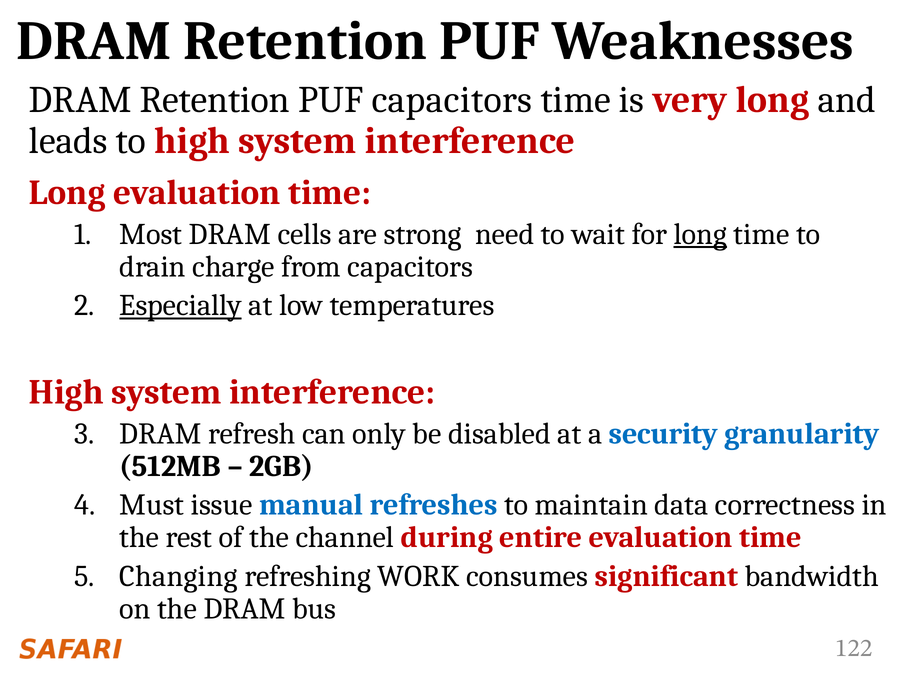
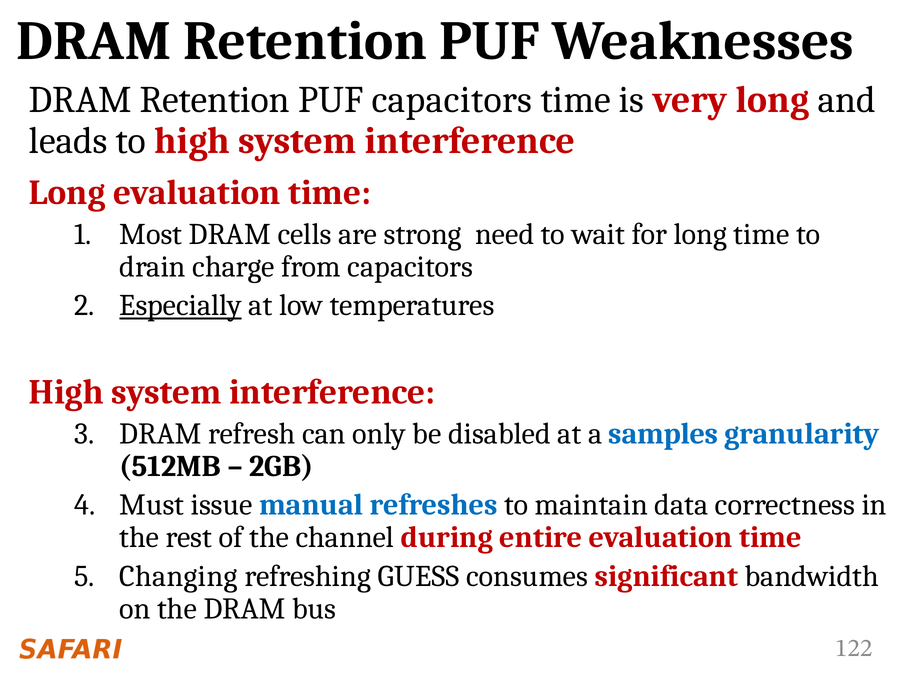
long underline: present -> none (700, 234)
security: security -> samples (663, 434)
WORK: WORK -> GUESS (418, 576)
